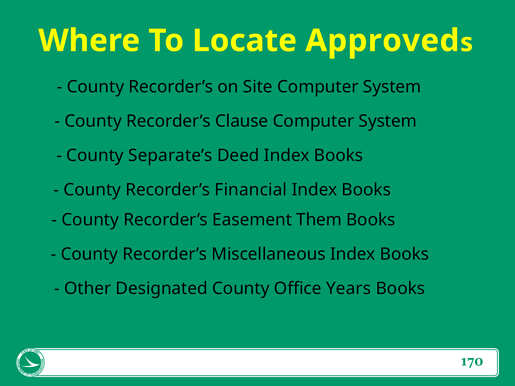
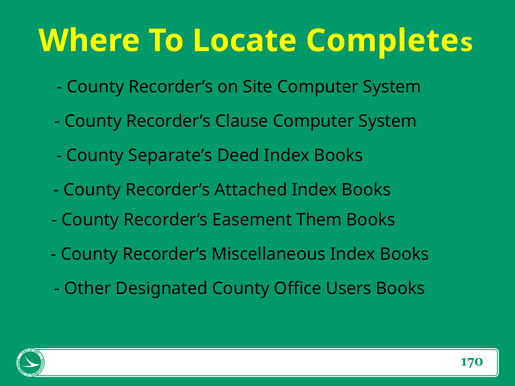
Approved: Approved -> Complete (382, 41)
Financial: Financial -> Attached (251, 190)
Years: Years -> Users (349, 289)
